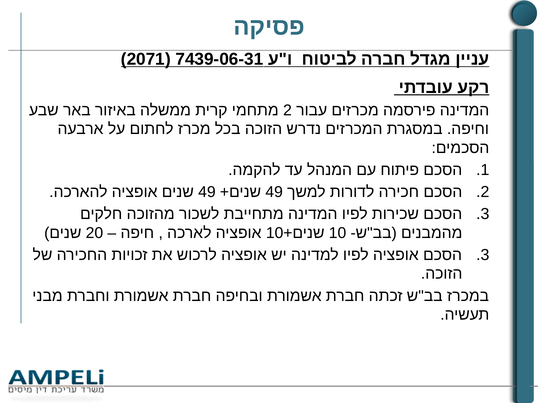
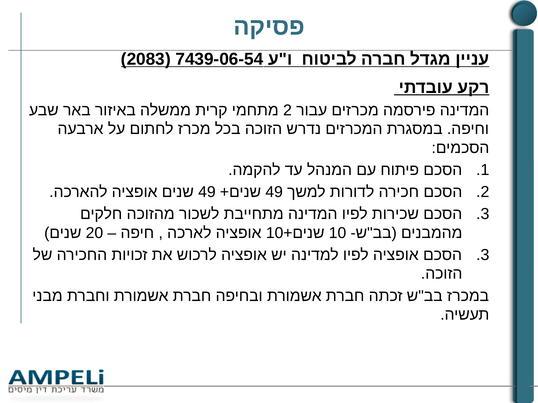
2071: 2071 -> 2083 (146, 59)
7439-06-31: 7439-06-31 -> 7439-06-54 (219, 59)
